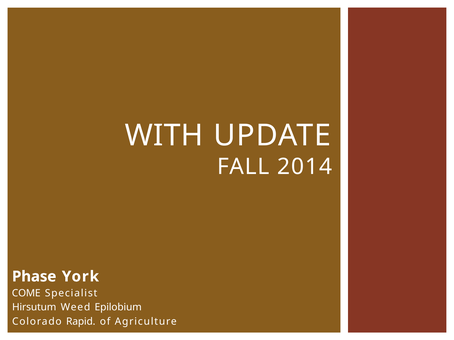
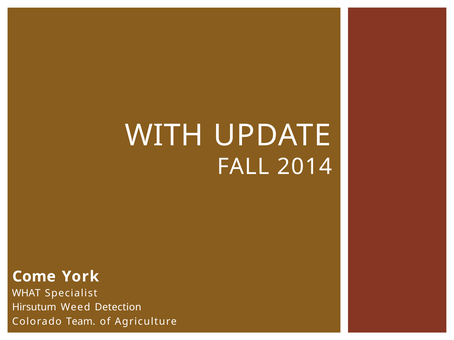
Phase: Phase -> Come (34, 277)
COME: COME -> WHAT (26, 294)
Epilobium: Epilobium -> Detection (118, 308)
Rapid: Rapid -> Team (81, 322)
